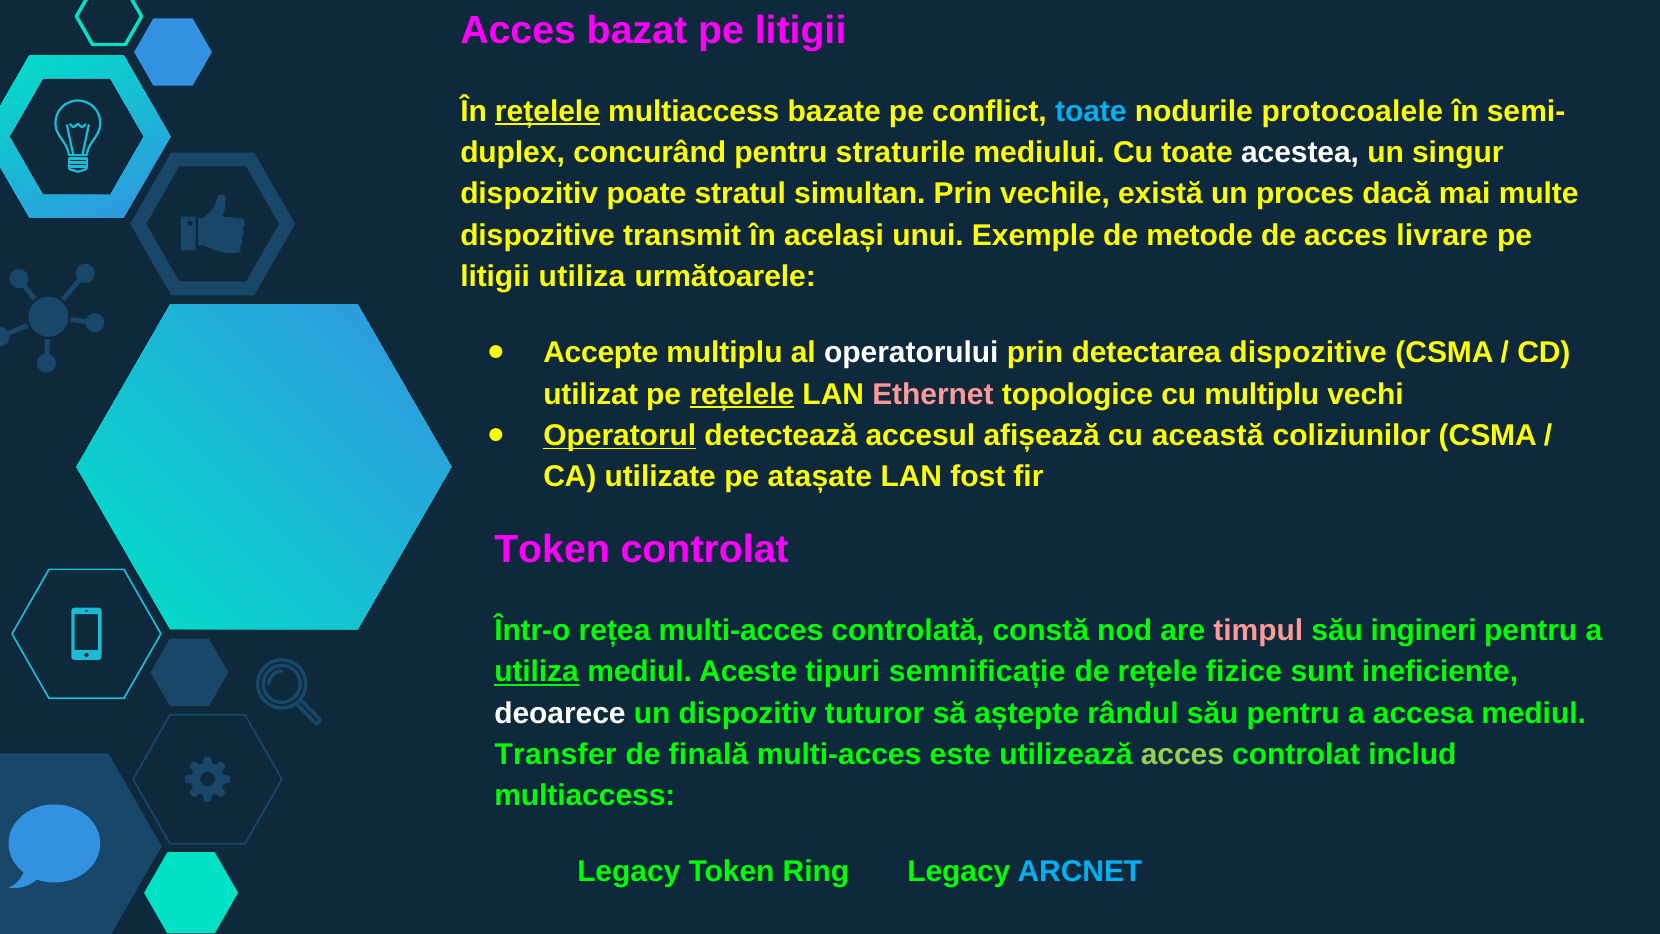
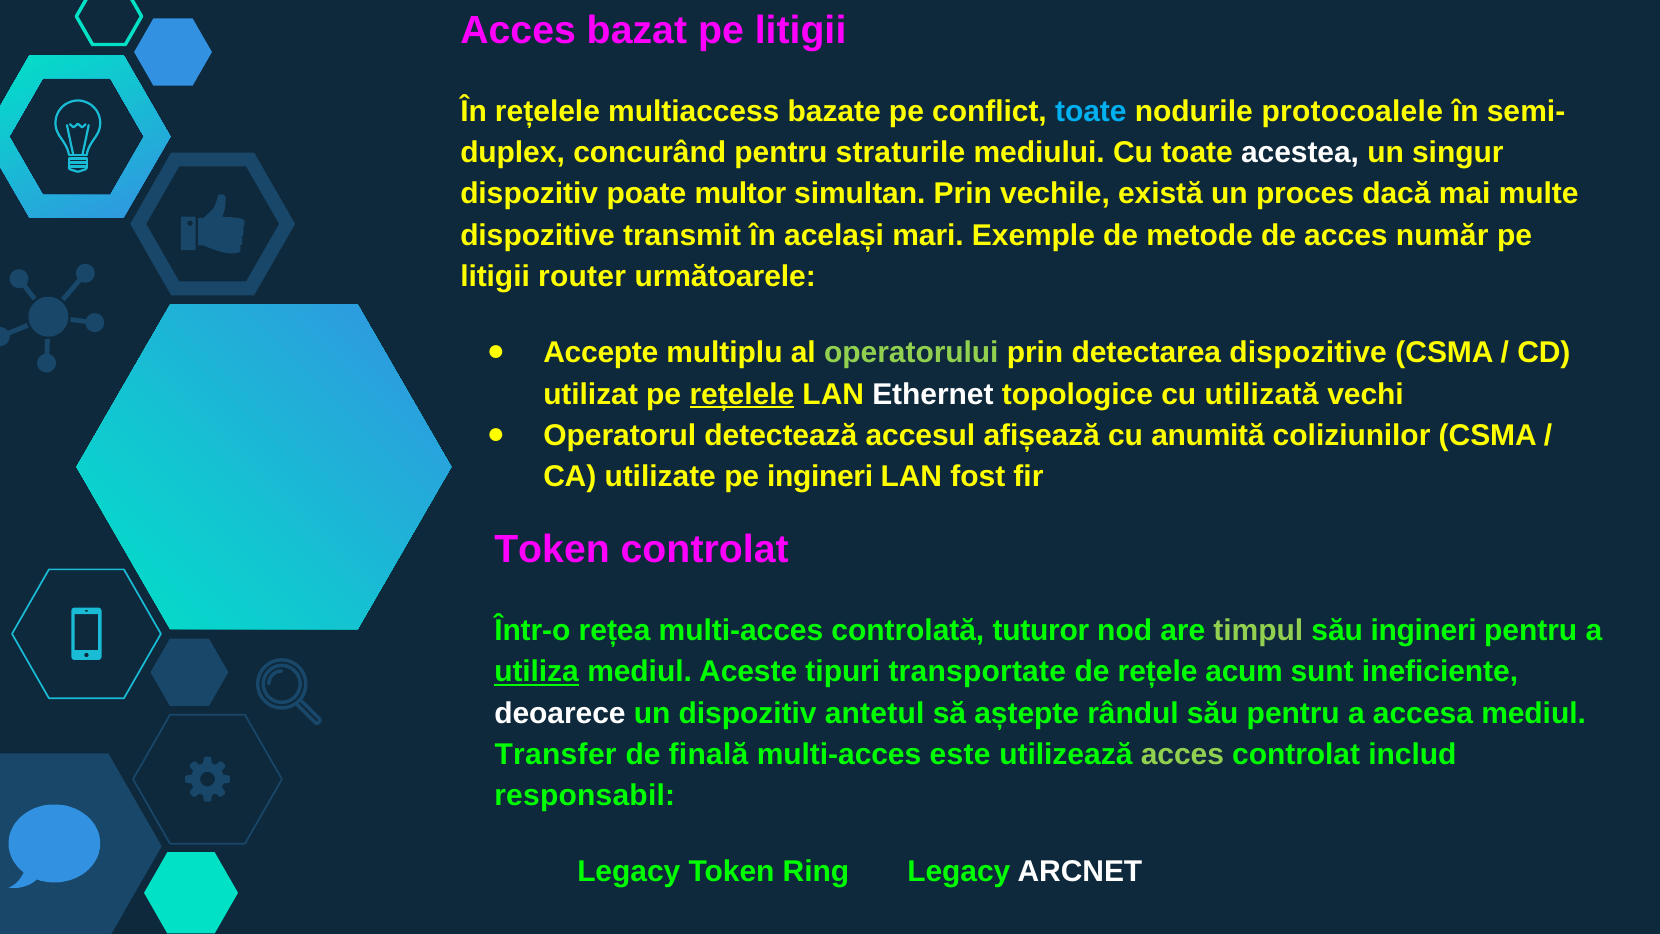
rețelele underline: present -> none (547, 111)
stratul: stratul -> multor (740, 194)
unui: unui -> mari (928, 235)
livrare: livrare -> număr (1442, 235)
litigii utiliza: utiliza -> router (582, 277)
operatorului colour: white -> light green (911, 353)
Ethernet colour: pink -> white (933, 394)
cu multiplu: multiplu -> utilizată (1262, 394)
Operatorul underline: present -> none (620, 435)
această: această -> anumită (1208, 435)
pe atașate: atașate -> ingineri (820, 477)
constă: constă -> tuturor (1041, 630)
timpul colour: pink -> light green (1258, 630)
semnificație: semnificație -> transportate (977, 672)
fizice: fizice -> acum (1244, 672)
tuturor: tuturor -> antetul (875, 713)
multiaccess: multiaccess -> responsabil (585, 796)
ARCNET colour: light blue -> white (1080, 872)
